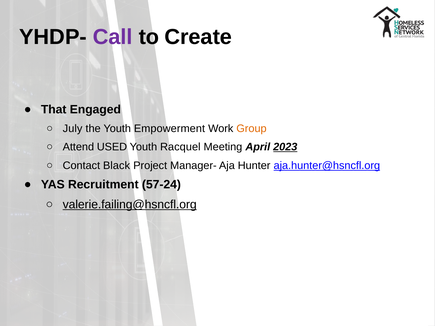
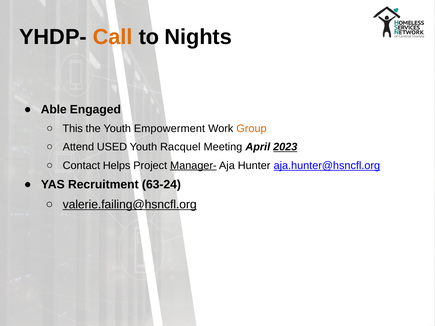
Call colour: purple -> orange (113, 37)
Create: Create -> Nights (198, 37)
That: That -> Able (54, 110)
July: July -> This (73, 129)
Black: Black -> Helps (117, 166)
Manager- underline: none -> present (193, 166)
57-24: 57-24 -> 63-24 (161, 185)
